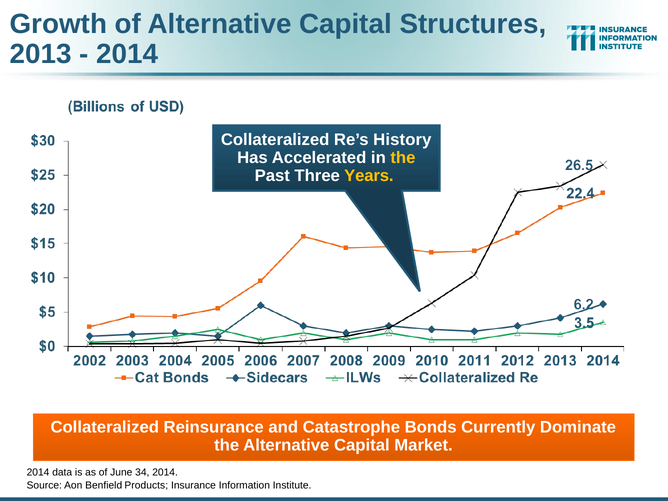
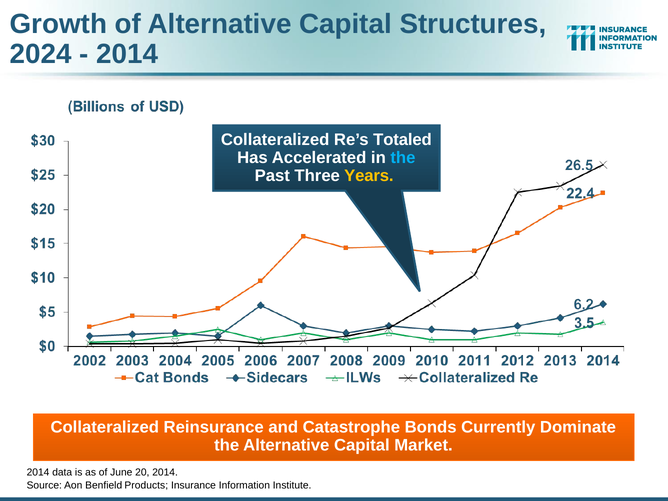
2013: 2013 -> 2024 (41, 54)
History: History -> Totaled (402, 140)
the colour: yellow -> light blue (403, 158)
34: 34 -> 20 (142, 473)
